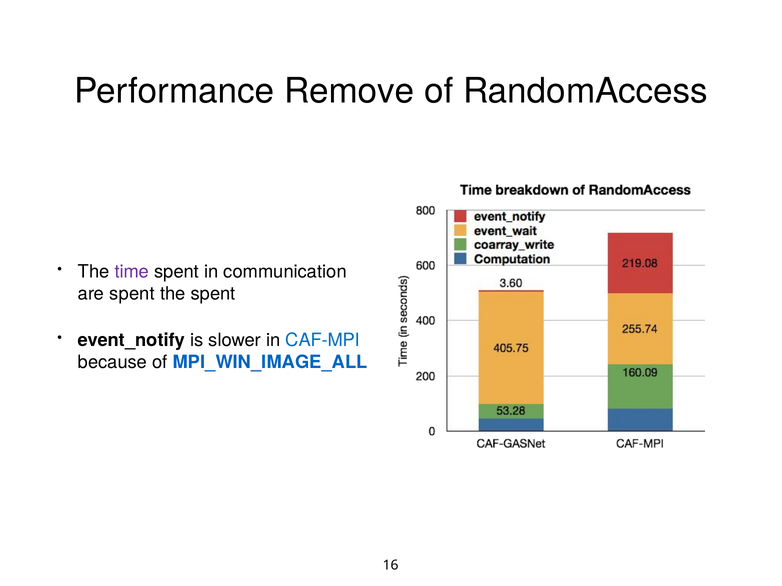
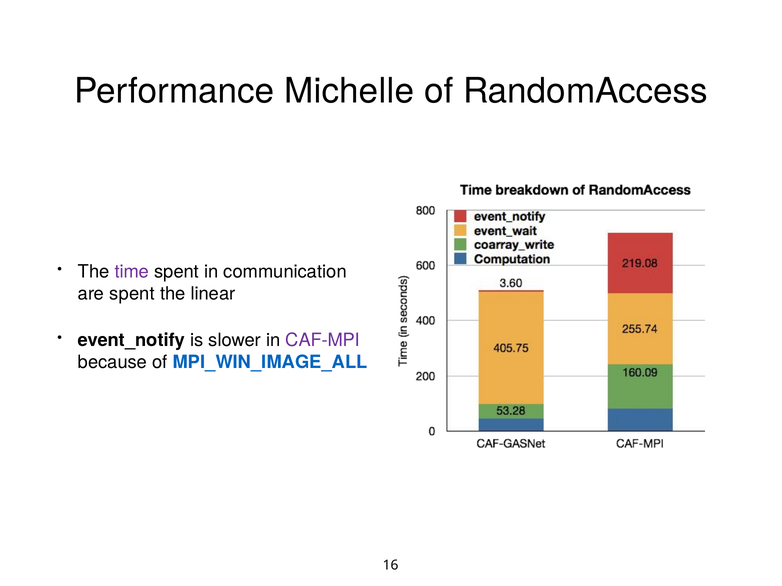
Remove: Remove -> Michelle (349, 91)
the spent: spent -> linear (213, 294)
CAF-MPI colour: blue -> purple (323, 340)
